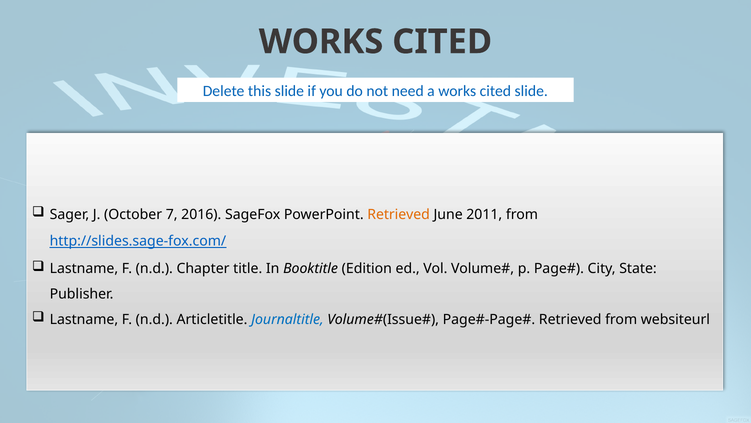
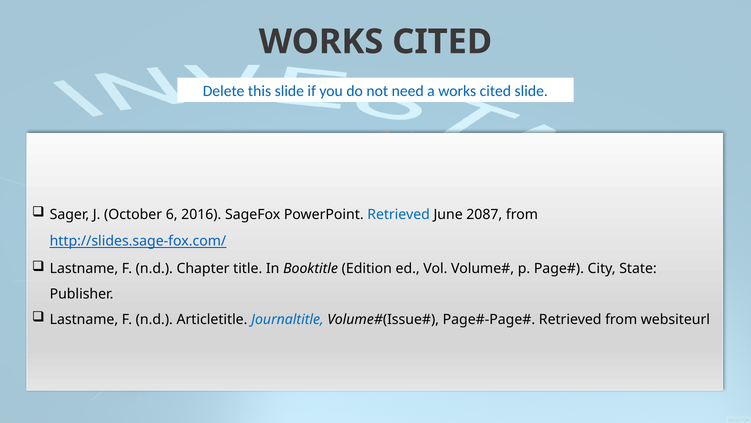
7: 7 -> 6 (172, 214)
Retrieved colour: orange -> blue (399, 214)
2011: 2011 -> 2087 (484, 214)
